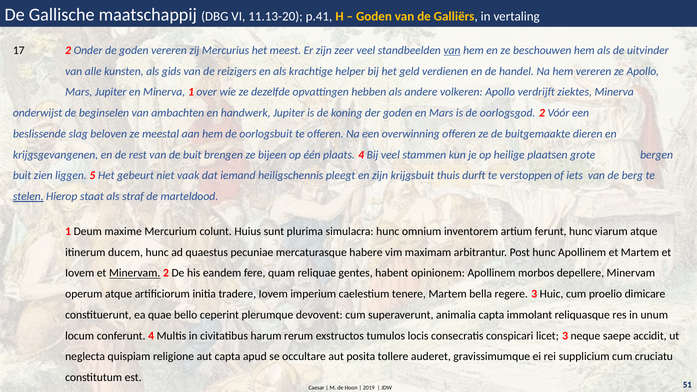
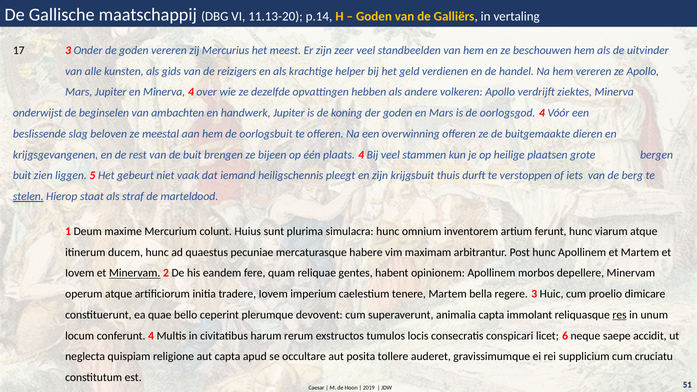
p.41: p.41 -> p.14 (319, 16)
17 2: 2 -> 3 (68, 50)
van underline: present -> none (452, 50)
Minerva 1: 1 -> 4 (191, 92)
oorlogsgod 2: 2 -> 4 (542, 113)
res underline: none -> present (620, 315)
licet 3: 3 -> 6 (565, 336)
